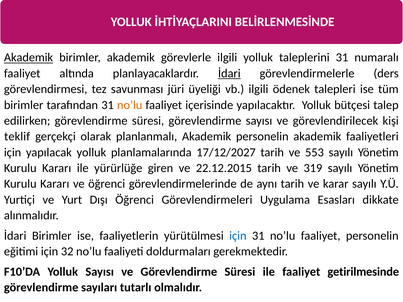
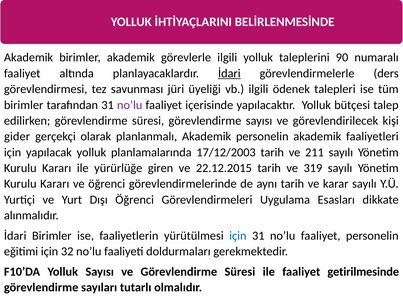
Akademik underline: present -> none (29, 58)
taleplerini 31: 31 -> 90 (342, 58)
no’lu colour: orange -> purple (130, 105)
teklif: teklif -> gider (17, 137)
17/12/2027: 17/12/2027 -> 17/12/2003 (226, 152)
553: 553 -> 211 (314, 152)
